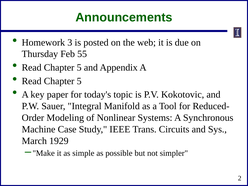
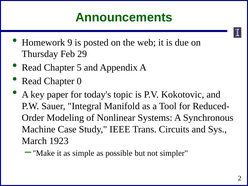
3: 3 -> 9 (70, 42)
55: 55 -> 29 (82, 54)
5: 5 -> 0 (79, 81)
1929: 1929 -> 1923 (59, 141)
